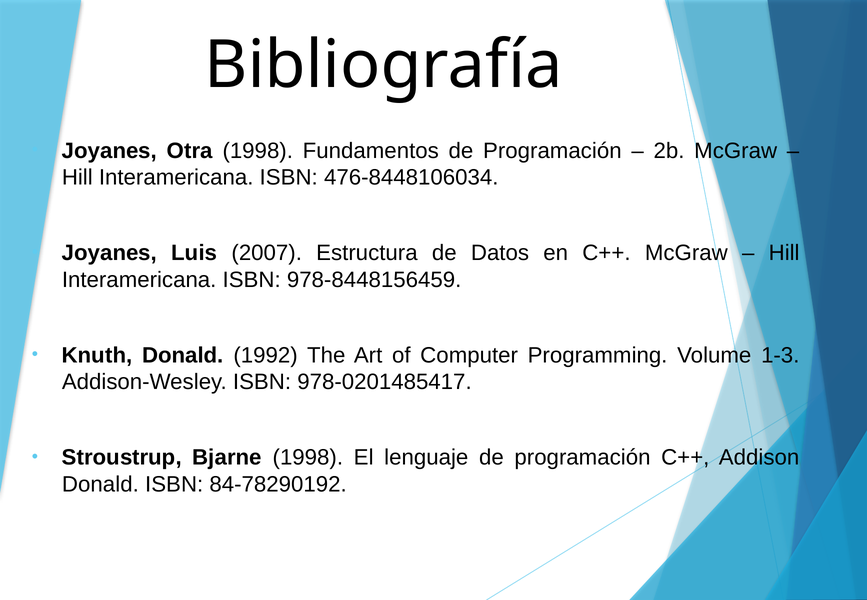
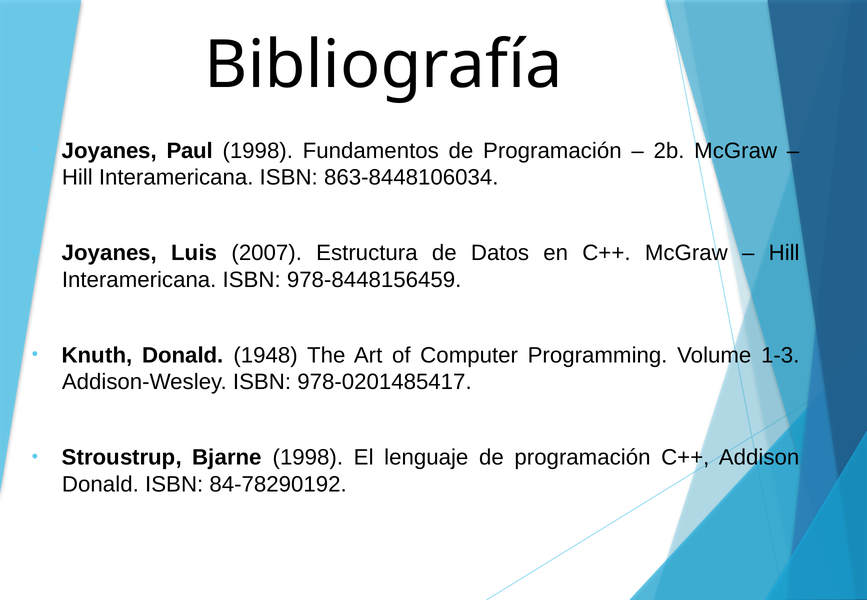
Otra: Otra -> Paul (190, 151)
476-8448106034: 476-8448106034 -> 863-8448106034 (411, 178)
1992: 1992 -> 1948 (266, 355)
